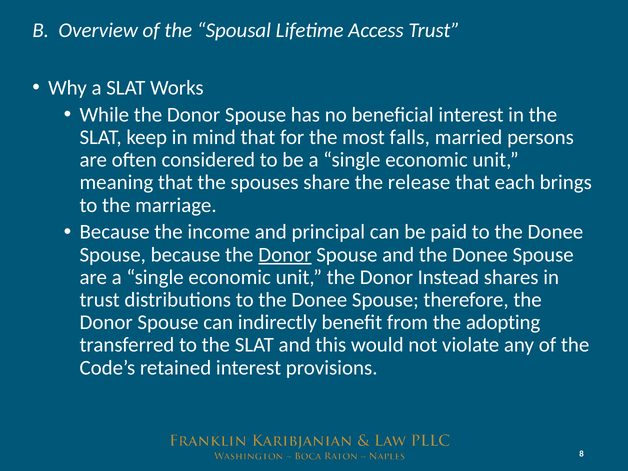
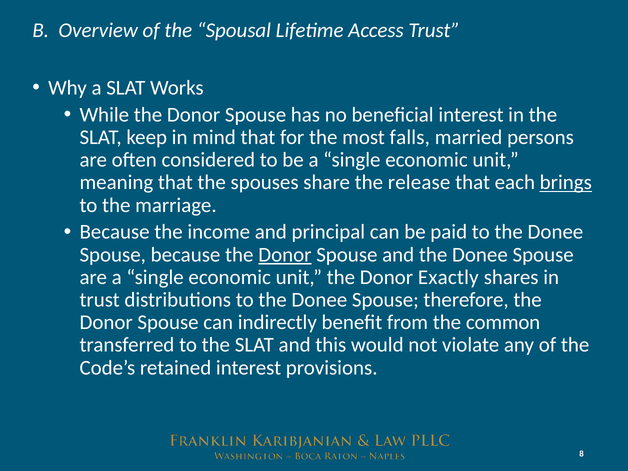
brings underline: none -> present (566, 183)
Instead: Instead -> Exactly (448, 277)
adopting: adopting -> common (503, 322)
